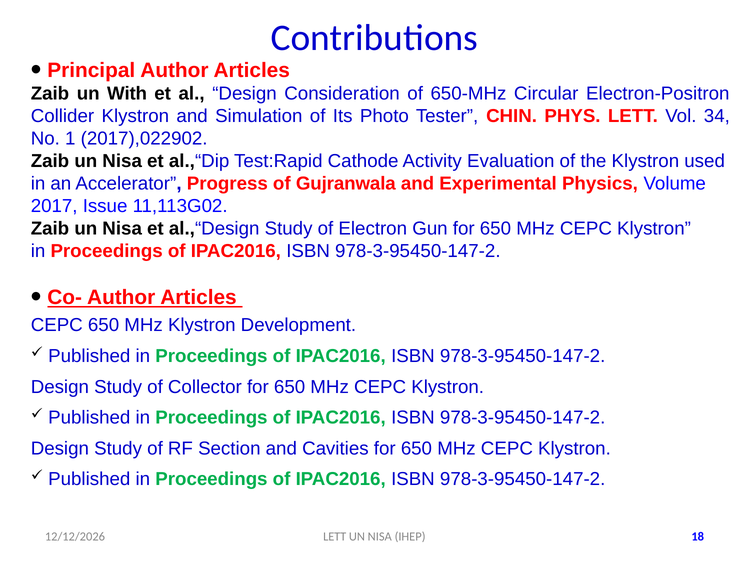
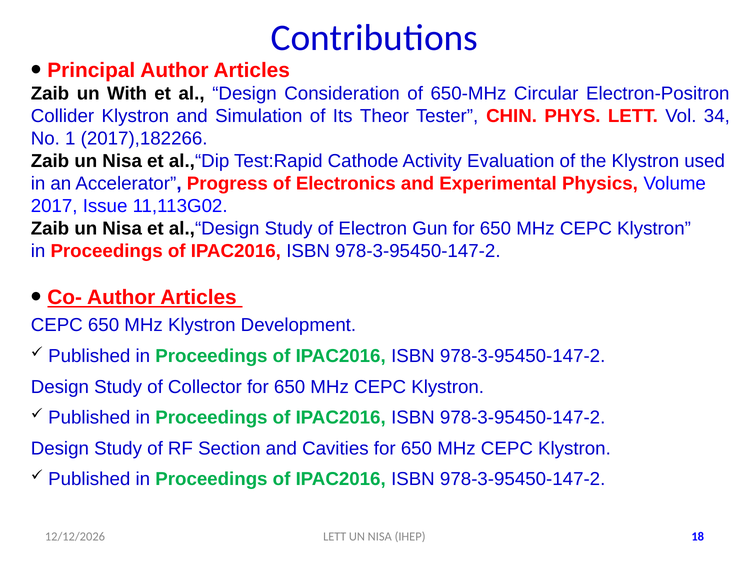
Photo: Photo -> Theor (384, 116)
2017),022902: 2017),022902 -> 2017),182266 (144, 139)
Gujranwala: Gujranwala -> Electronics (346, 184)
